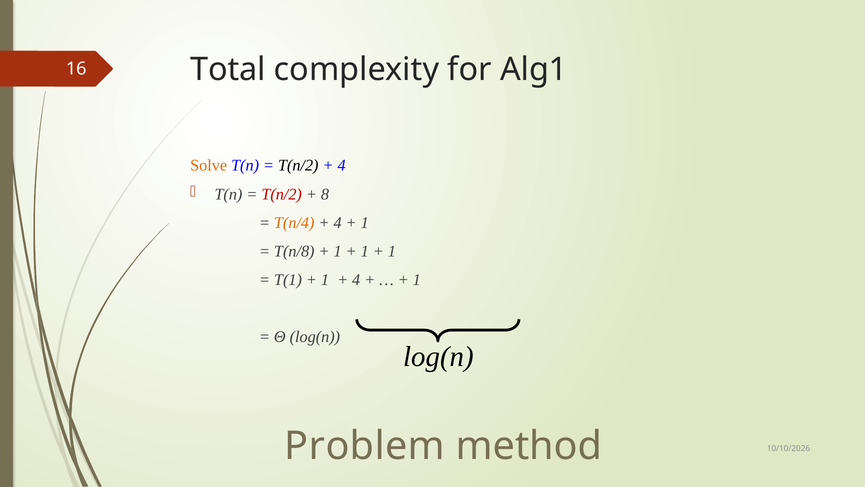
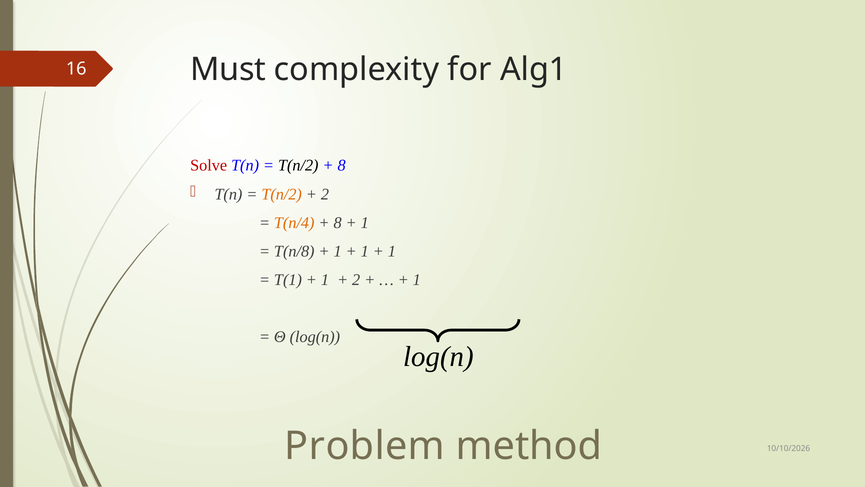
Total: Total -> Must (228, 69)
Solve colour: orange -> red (209, 165)
4: 4 -> 8 (342, 165)
T(n/2 colour: red -> orange (282, 194)
8: 8 -> 2 (325, 194)
4: 4 -> 8 (338, 222)
4: 4 -> 2 (356, 279)
